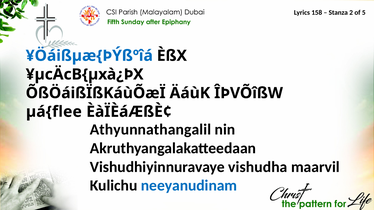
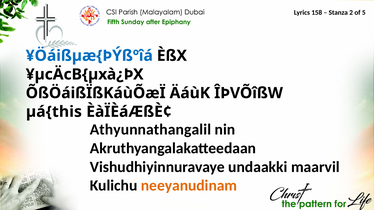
µá{flee: µá{flee -> µá{this (54, 112)
vishudha: vishudha -> undaakki (258, 167)
neeyanudinam colour: blue -> orange (189, 186)
